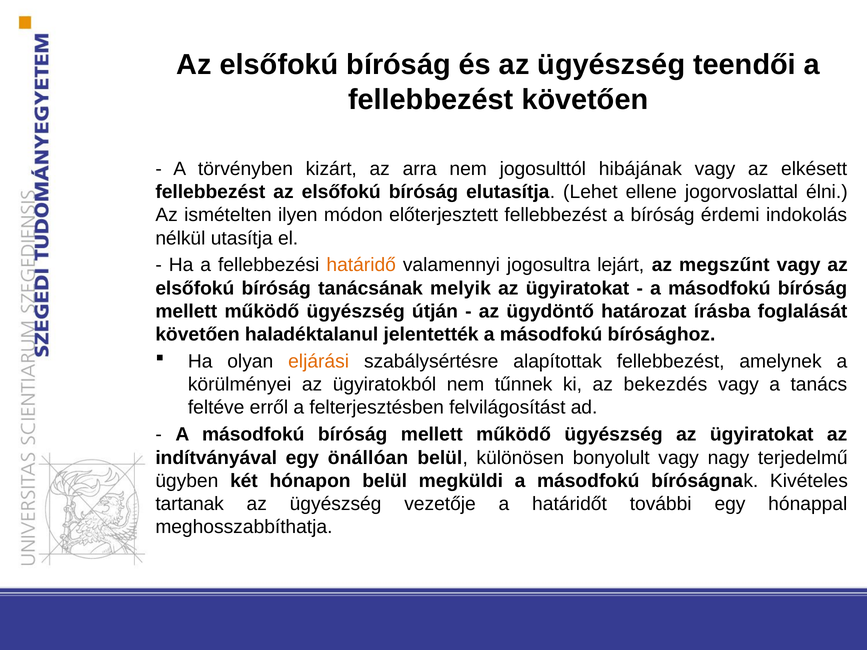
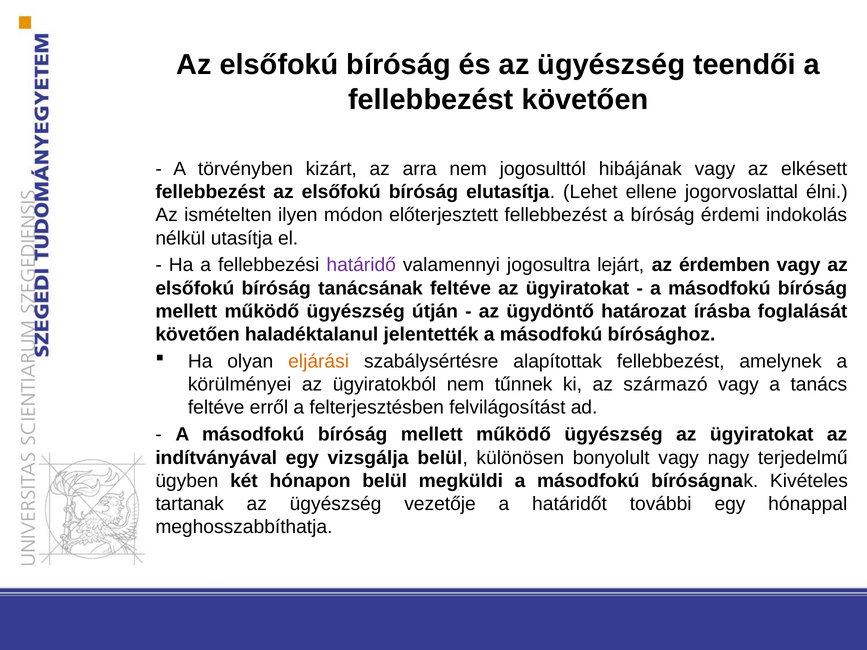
határidő colour: orange -> purple (361, 265)
megszűnt: megszűnt -> érdemben (724, 265)
tanácsának melyik: melyik -> feltéve (461, 288)
bekezdés: bekezdés -> származó (665, 385)
önállóan: önállóan -> vizsgálja (368, 458)
